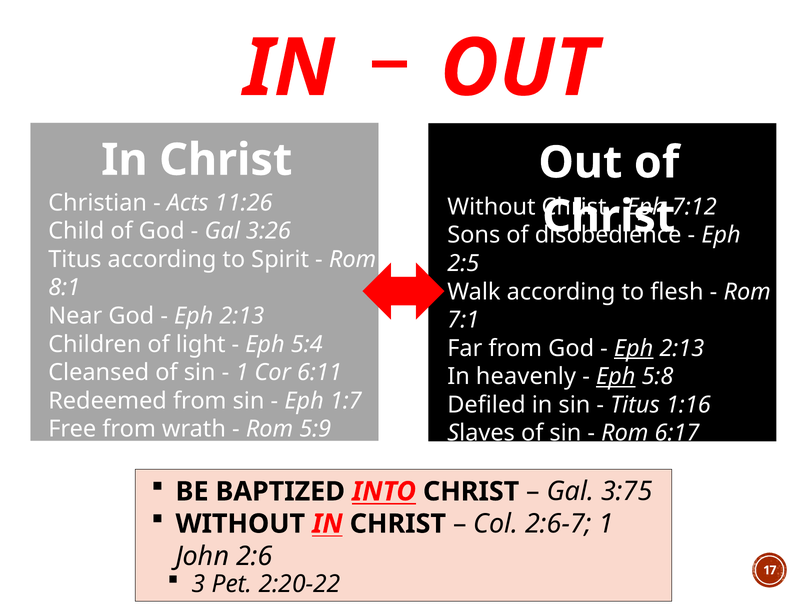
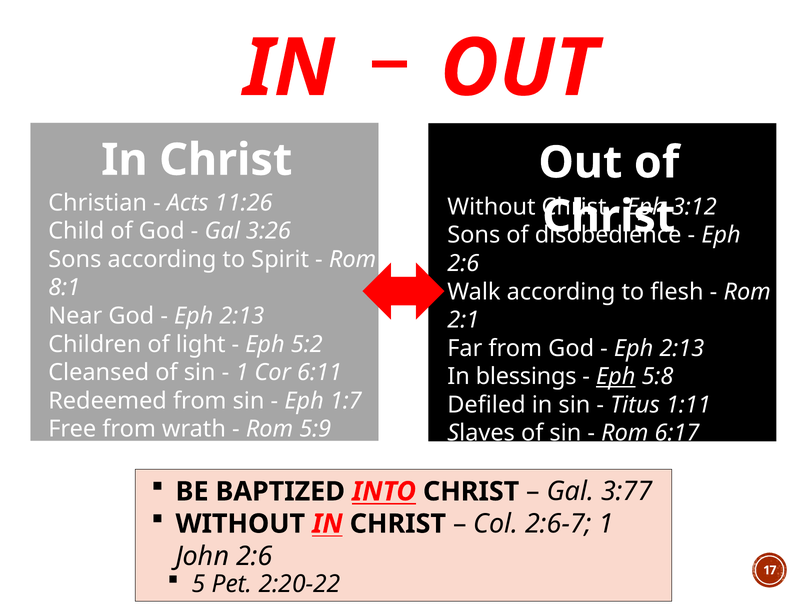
7:12: 7:12 -> 3:12 (694, 207)
Titus: Titus -> Sons (75, 259)
2:5: 2:5 -> 2:6 (463, 263)
7:1: 7:1 -> 2:1 (463, 320)
5:4: 5:4 -> 5:2 (307, 344)
Eph underline: present -> none (634, 348)
heavenly: heavenly -> blessings (526, 376)
1:16: 1:16 -> 1:11 (688, 404)
3:75: 3:75 -> 3:77 (627, 491)
3: 3 -> 5 (198, 584)
